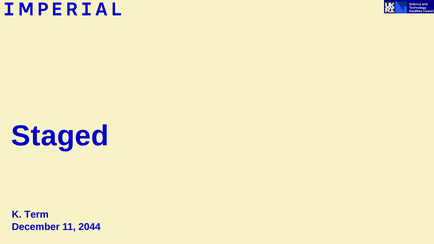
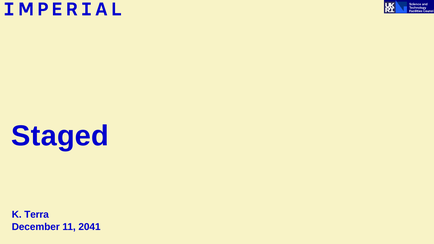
Term: Term -> Terra (37, 215)
2044: 2044 -> 2041 (89, 227)
